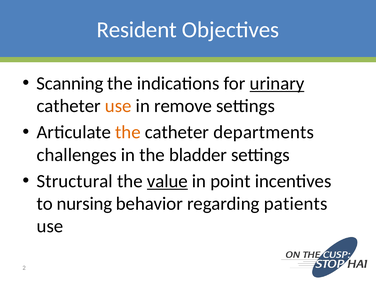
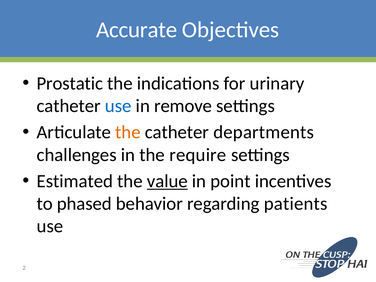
Resident: Resident -> Accurate (137, 30)
Scanning: Scanning -> Prostatic (70, 83)
urinary underline: present -> none (277, 83)
use colour: orange -> blue (118, 106)
bladder: bladder -> require (198, 155)
Structural: Structural -> Estimated (75, 181)
nursing: nursing -> phased (84, 204)
